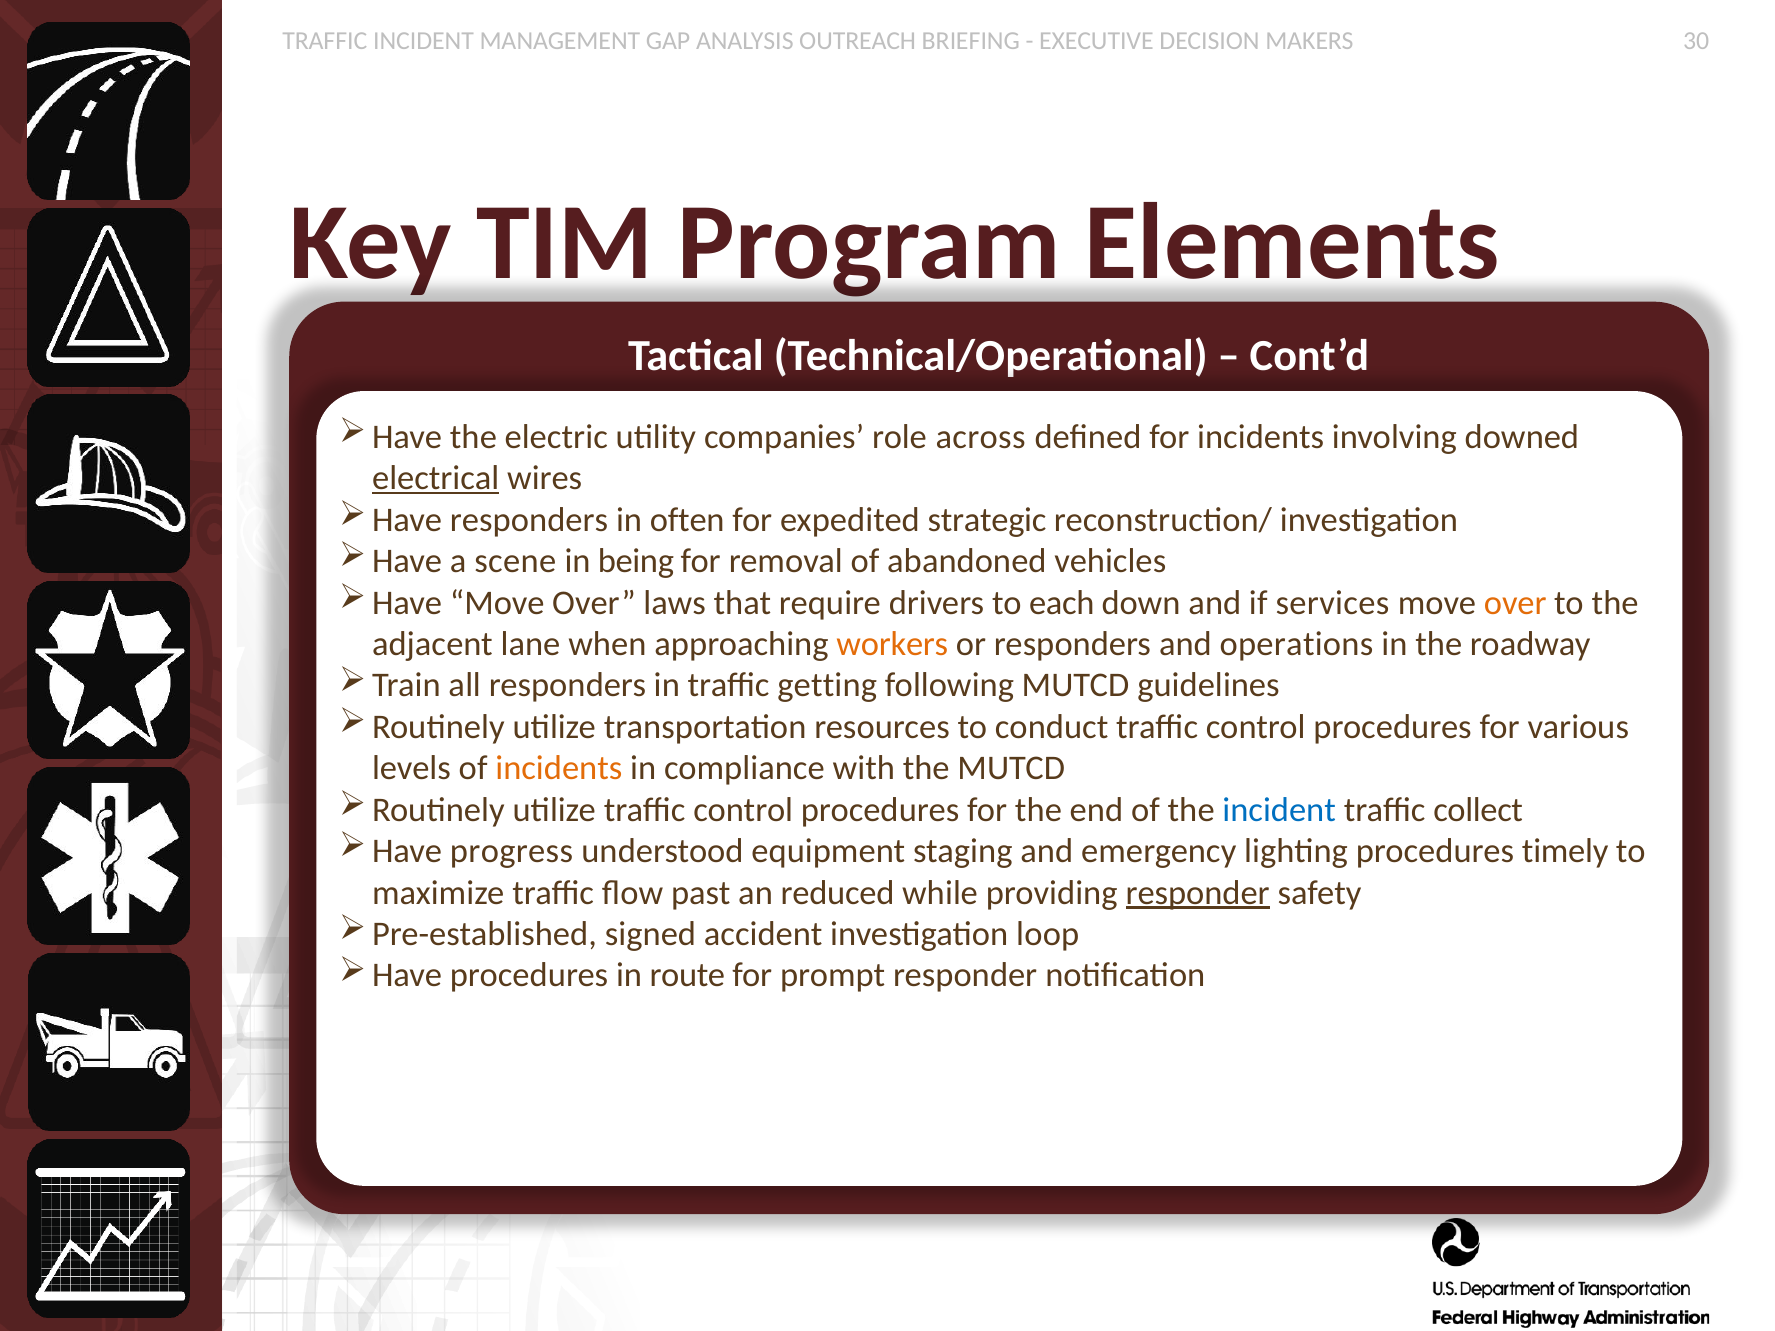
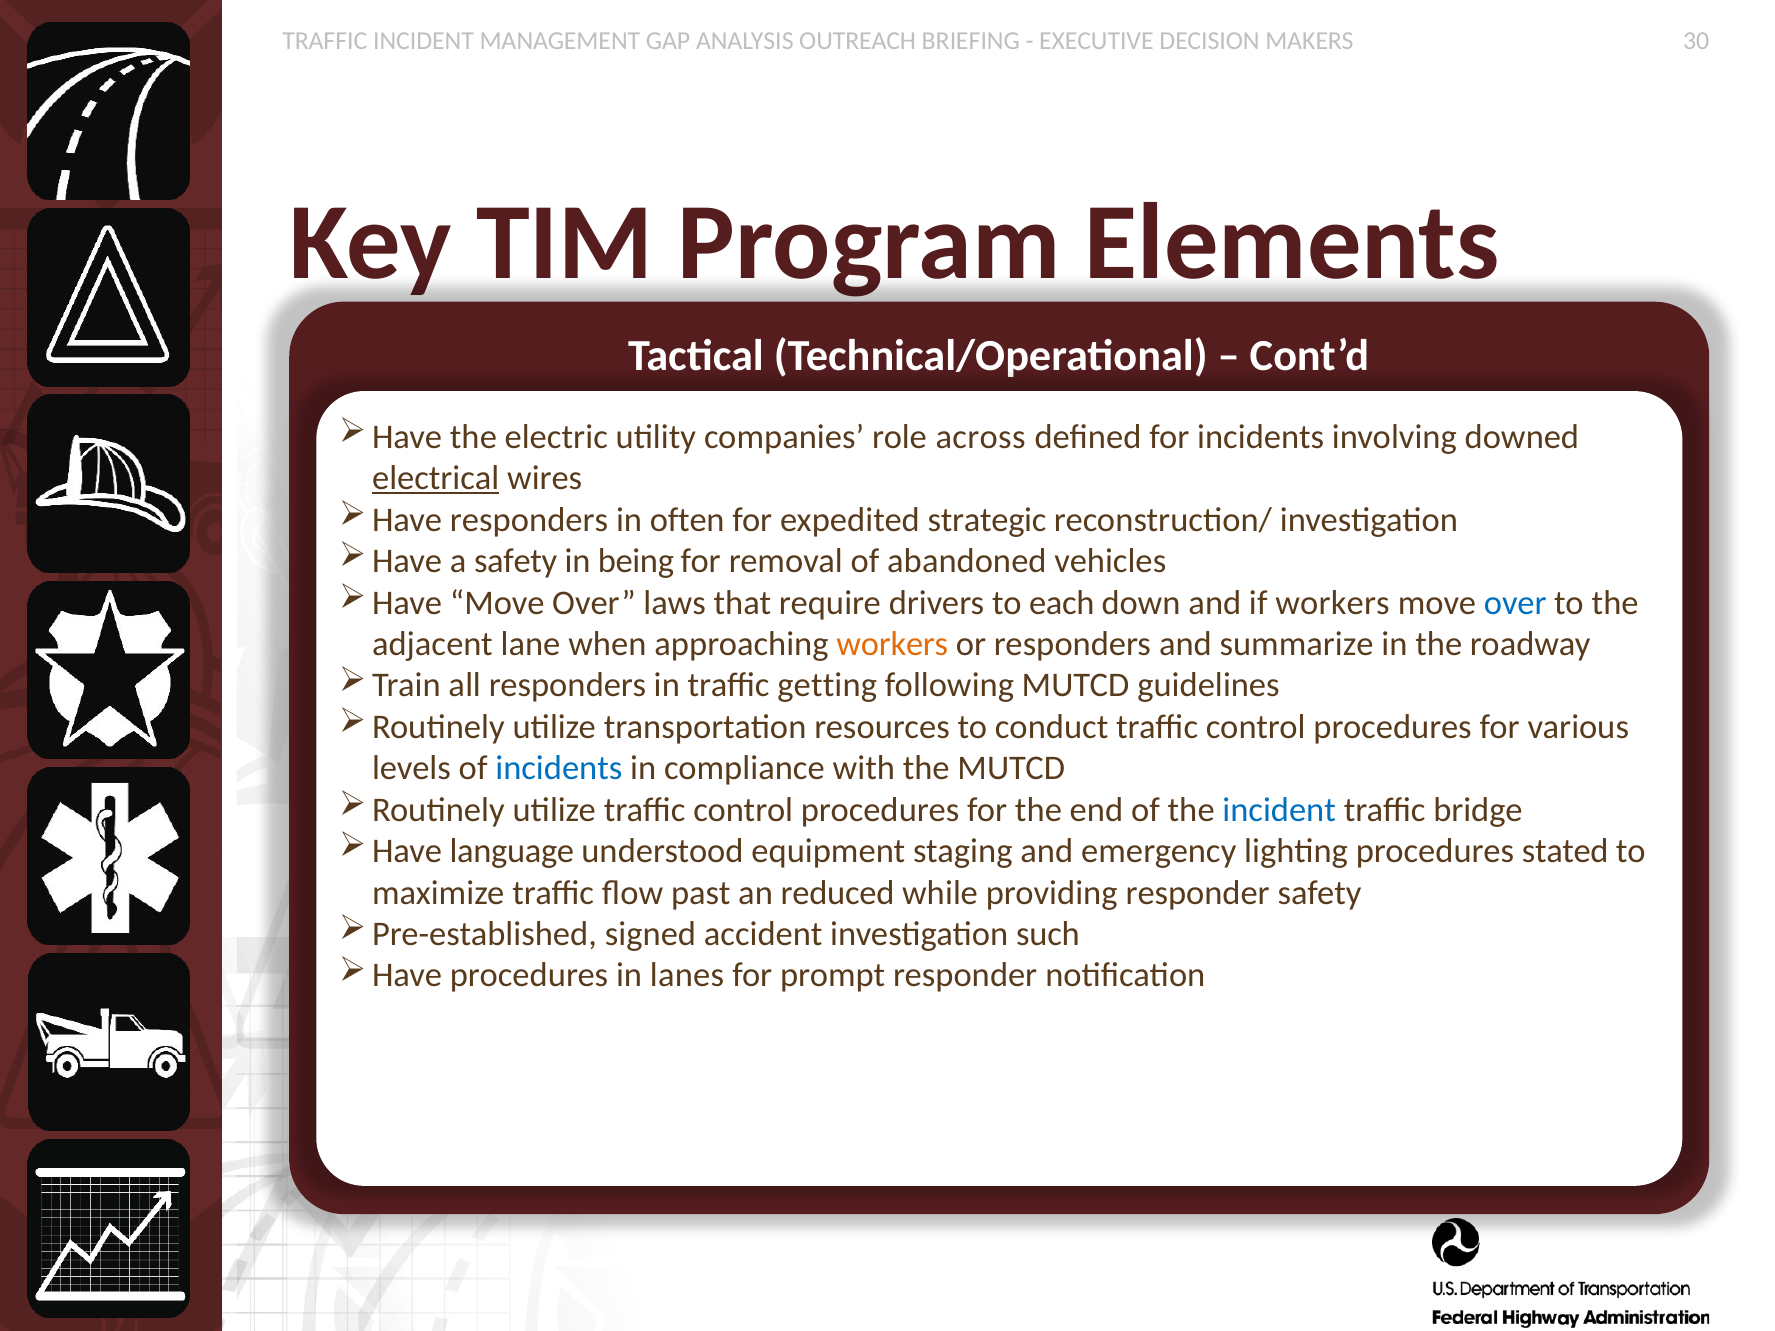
a scene: scene -> safety (516, 561)
if services: services -> workers (1333, 603)
over colour: orange -> blue (1515, 603)
operations: operations -> summarize (1297, 644)
incidents colour: orange -> blue (559, 768)
collect: collect -> bridge (1478, 810)
progress: progress -> language (512, 851)
timely: timely -> stated (1565, 851)
responder underline: present -> none (1198, 893)
loop: loop -> such (1048, 934)
route: route -> lanes (687, 976)
